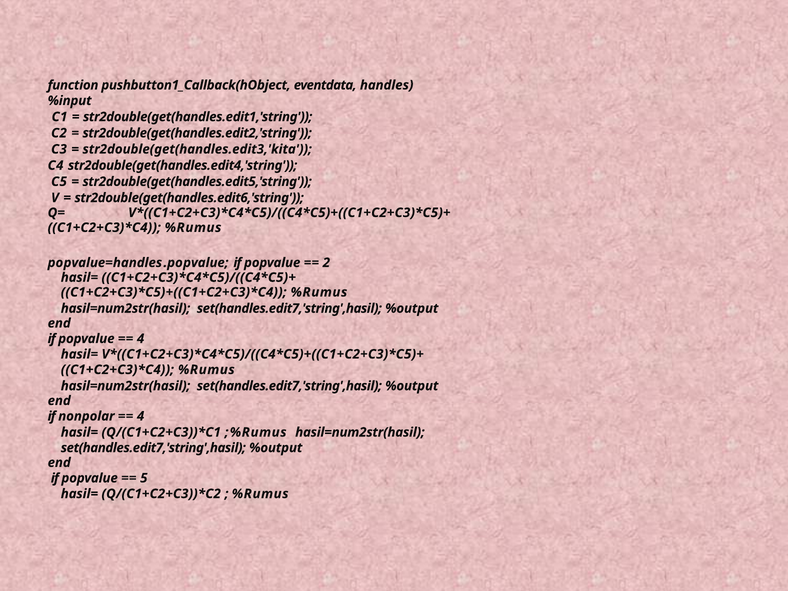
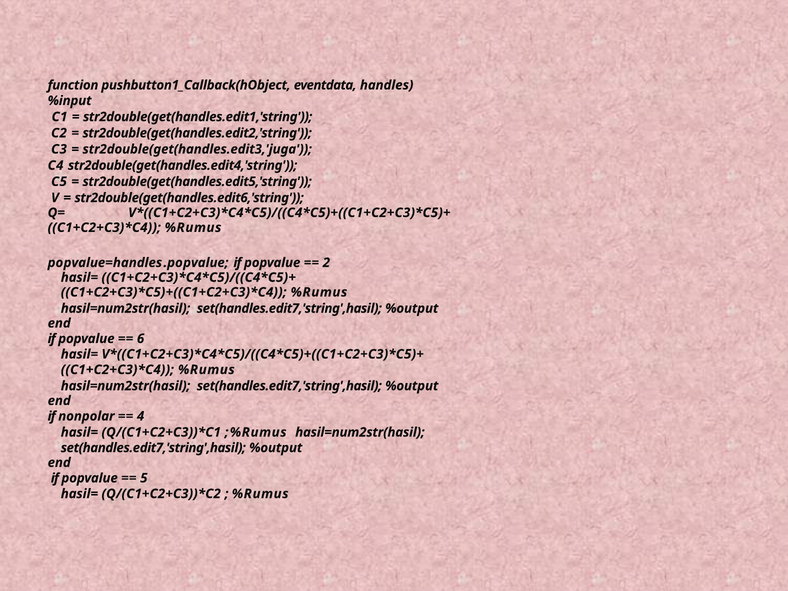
str2double(get(handles.edit3,'kita: str2double(get(handles.edit3,'kita -> str2double(get(handles.edit3,'juga (197, 149)
4: 4 -> 6 (141, 339)
